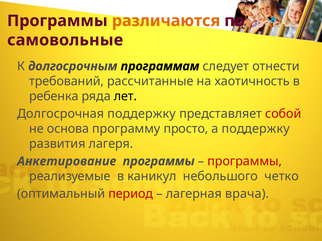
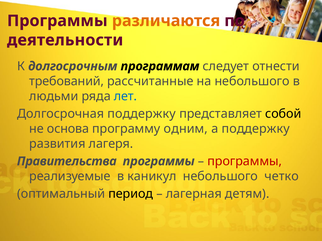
самовольные: самовольные -> деятельности (65, 40)
на хаотичность: хаотичность -> небольшого (252, 81)
ребенка: ребенка -> людьми (54, 96)
лет colour: black -> blue (125, 96)
собой colour: red -> black (283, 114)
просто: просто -> одним (186, 129)
Анкетирование: Анкетирование -> Правительства (67, 162)
период colour: red -> black (131, 194)
врача: врача -> детям (247, 194)
